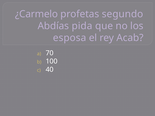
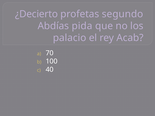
¿Carmelo: ¿Carmelo -> ¿Decierto (36, 14)
esposa: esposa -> palacio (70, 38)
